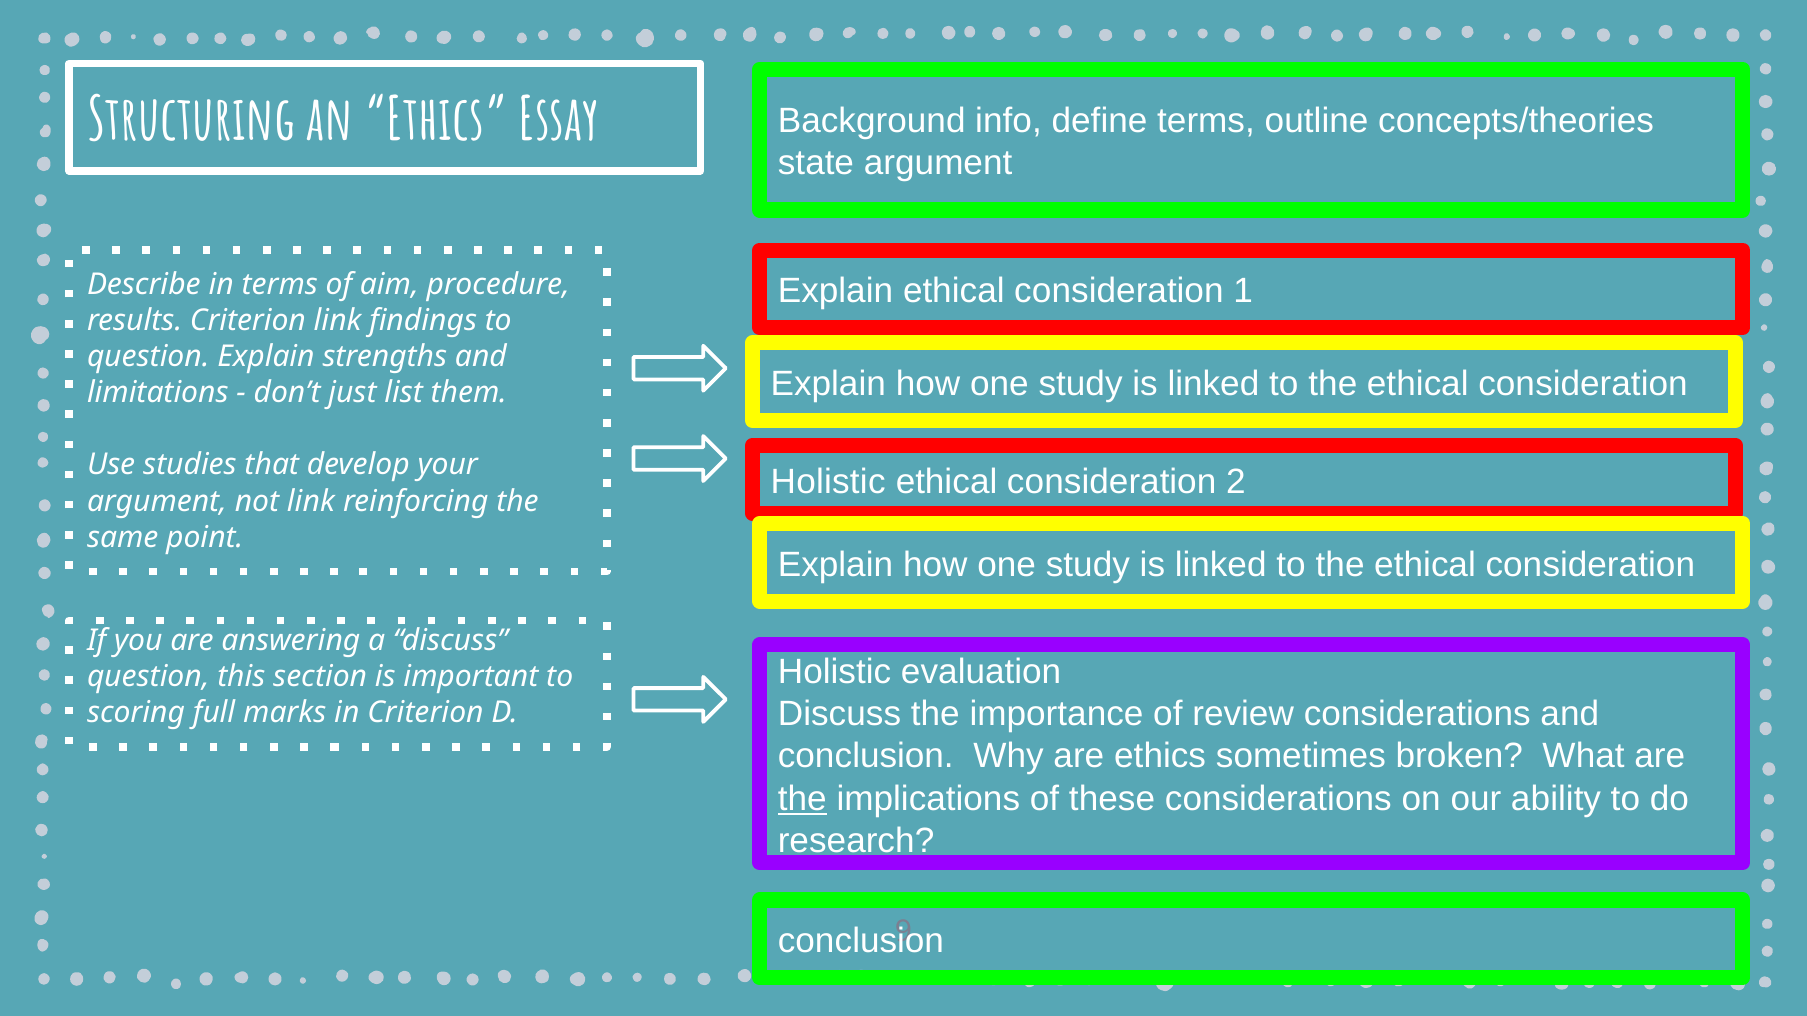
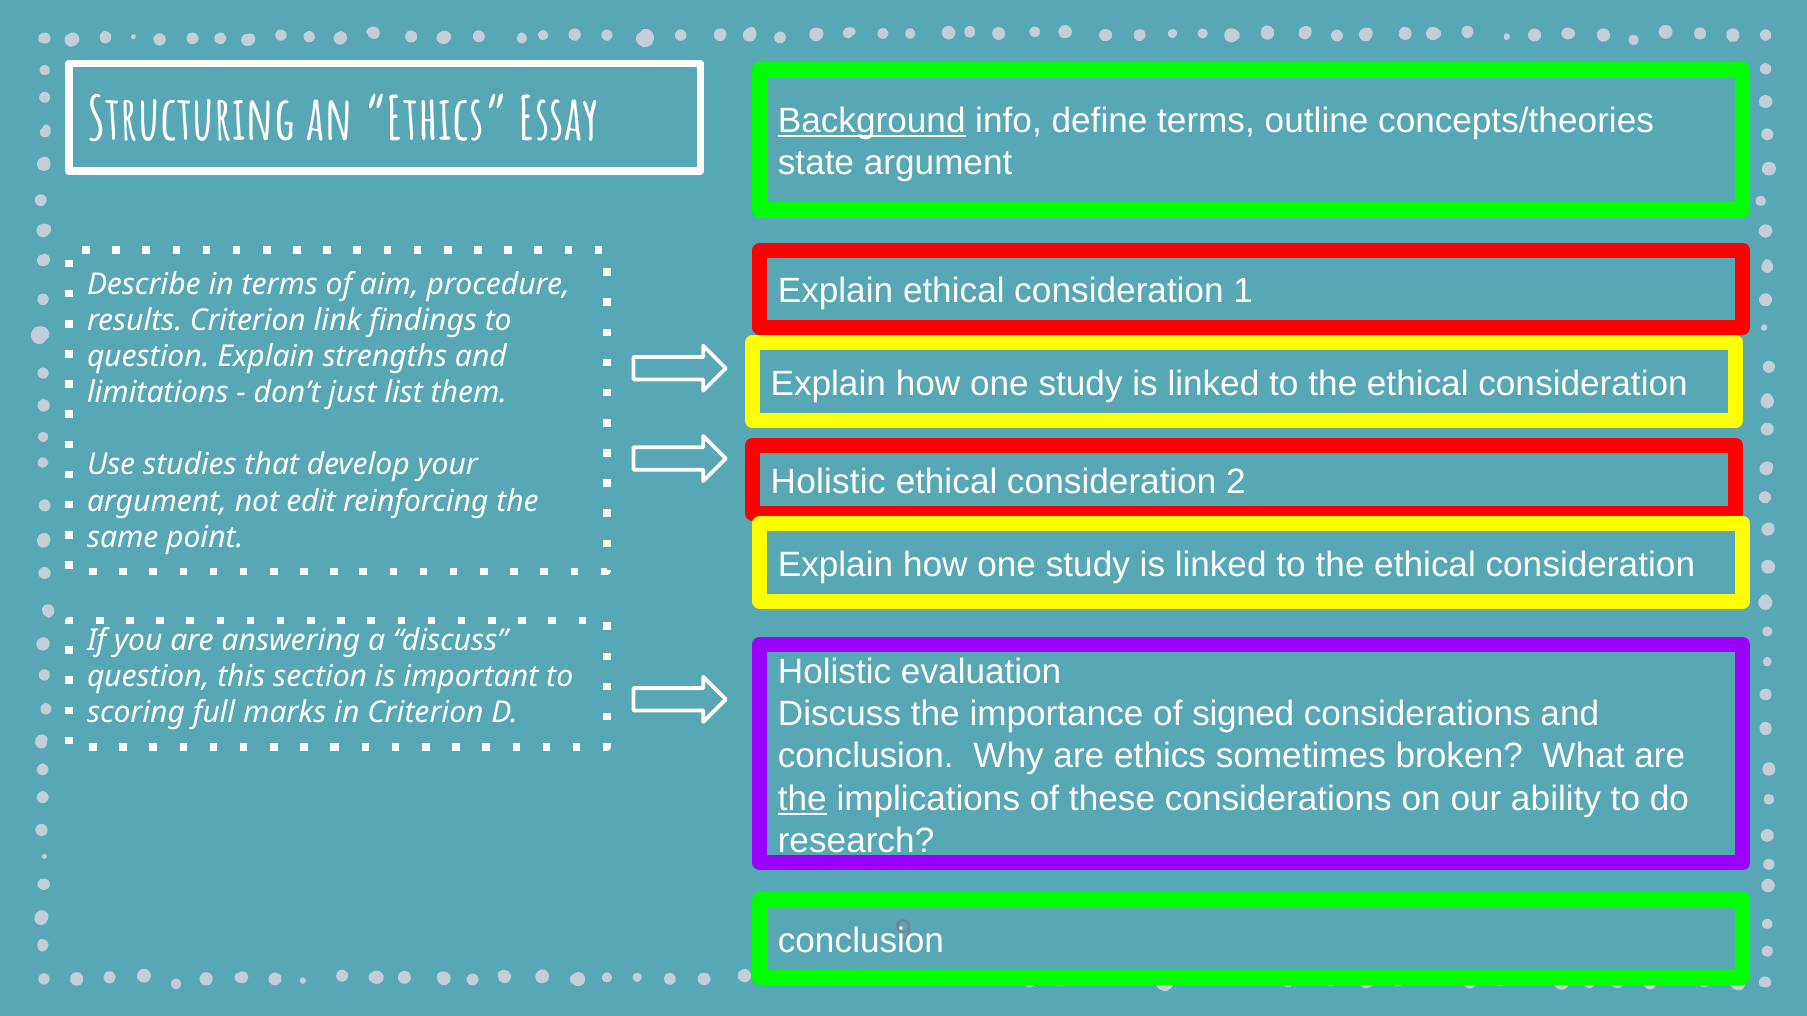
Background underline: none -> present (872, 121)
not link: link -> edit (311, 501)
review: review -> signed (1243, 714)
